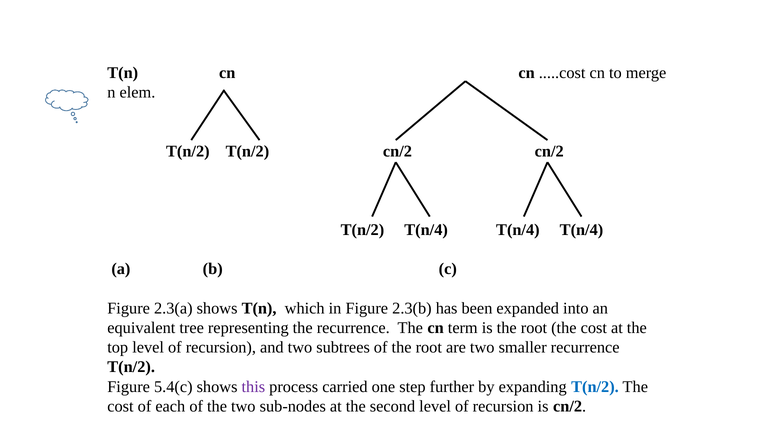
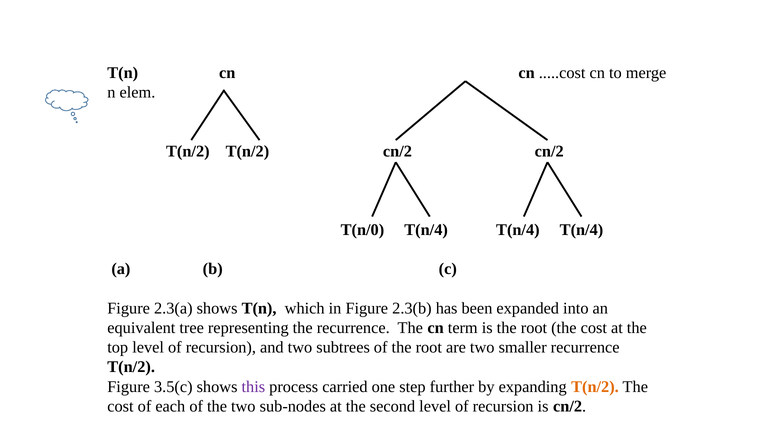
T(n/2: T(n/2 -> T(n/0 (362, 229)
5.4(c: 5.4(c -> 3.5(c (173, 386)
T(n/2 colour: blue -> orange (595, 386)
